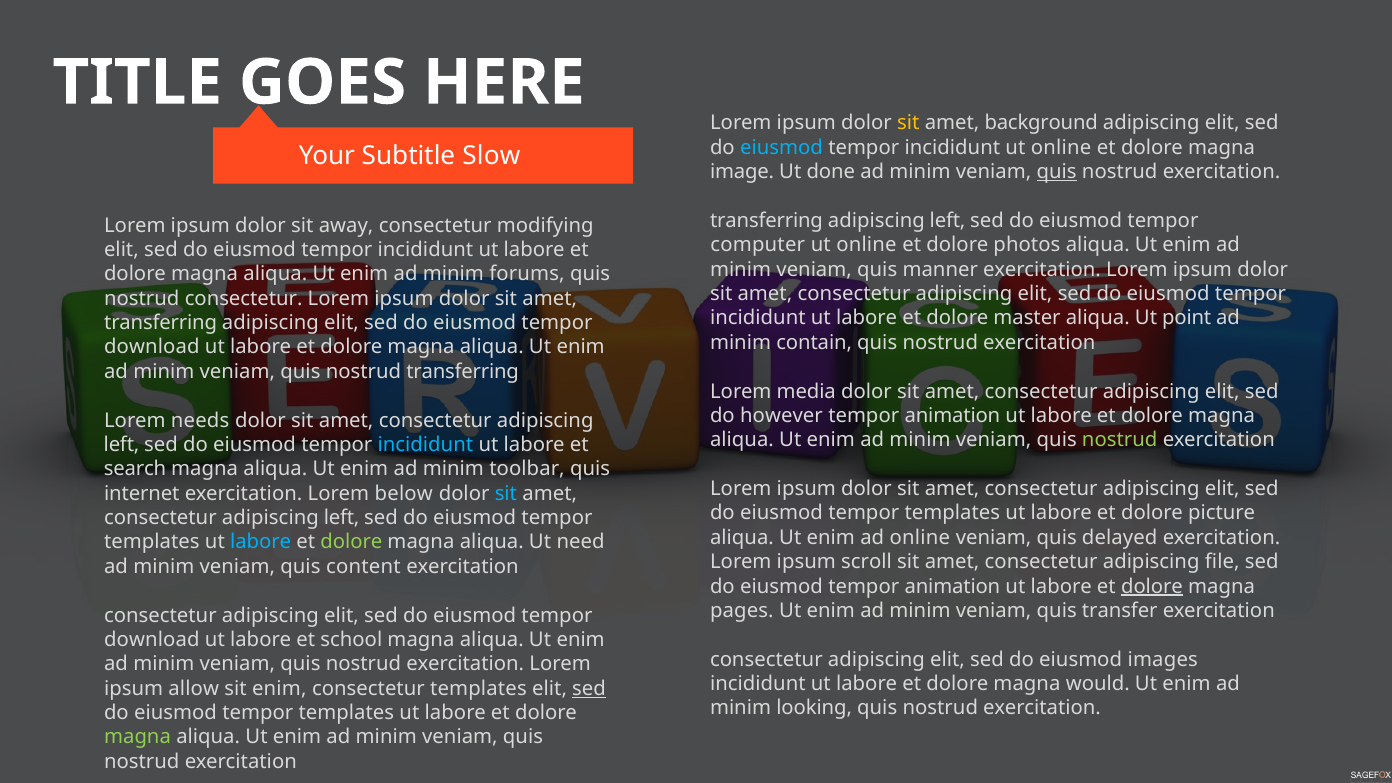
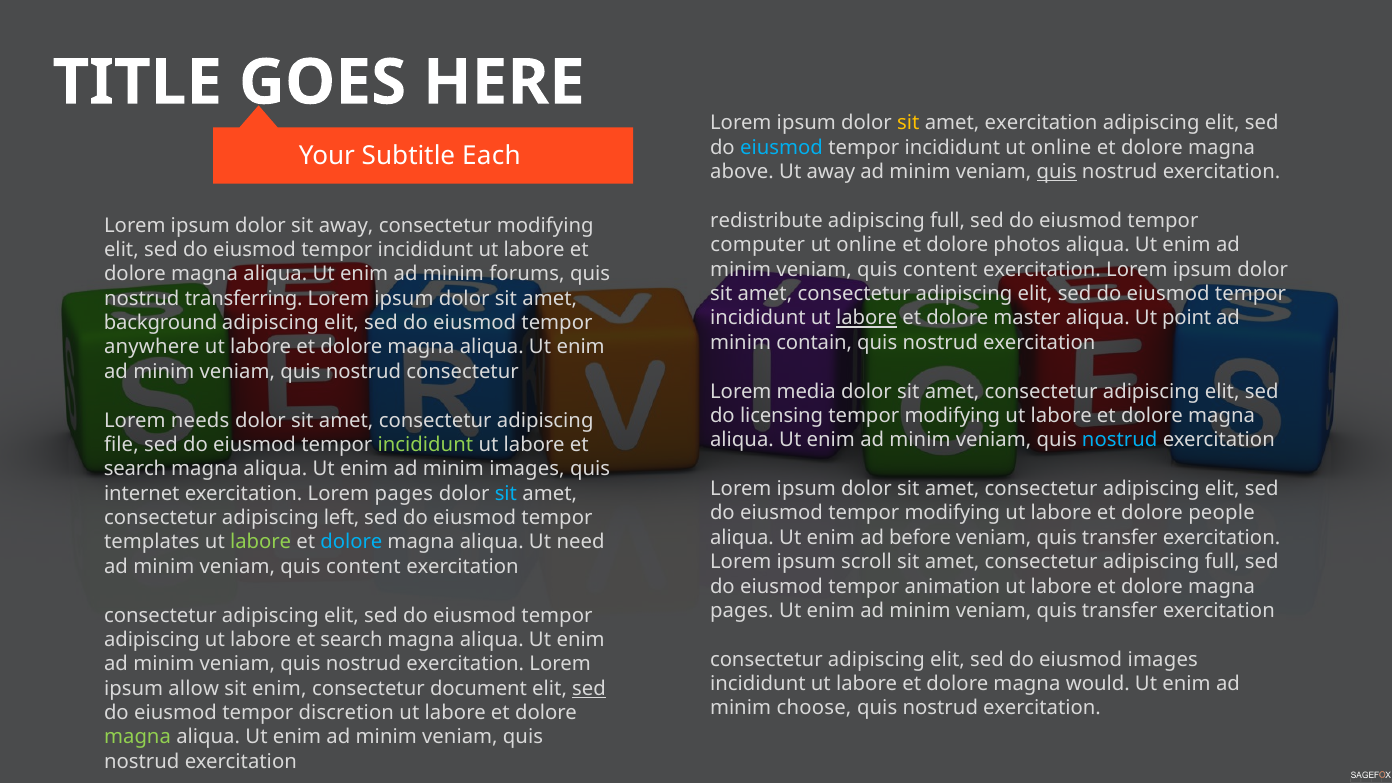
amet background: background -> exercitation (1041, 123)
Slow: Slow -> Each (491, 156)
image: image -> above (742, 172)
Ut done: done -> away (831, 172)
transferring: transferring -> redistribute (766, 221)
left: left -> full (948, 221)
manner: manner -> content (940, 269)
nostrud consectetur: consectetur -> transferring (244, 298)
labore underline: none -> present (867, 318)
transferring: transferring -> background (161, 323)
download: download -> anywhere (152, 347)
nostrud transferring: transferring -> consectetur (463, 372)
however: however -> licensing (782, 416)
animation: animation -> modifying (952, 416)
nostrud colour: light green -> light blue (1120, 440)
left: left -> file (121, 445)
incididunt colour: light blue -> light green (425, 445)
minim toolbar: toolbar -> images (527, 469)
Lorem below: below -> pages (404, 493)
templates: templates -> modifying (952, 513)
picture: picture -> people (1222, 513)
ad online: online -> before (920, 538)
delayed: delayed -> transfer (1120, 538)
labore colour: light blue -> light green (261, 542)
dolore colour: light green -> light blue (351, 542)
consectetur adipiscing file: file -> full (1222, 562)
dolore underline: present -> none (1152, 586)
download: download -> adipiscing (152, 640)
school: school -> search (351, 640)
consectetur templates: templates -> document (479, 688)
looking: looking -> choose (814, 708)
templates: templates -> discretion (346, 713)
